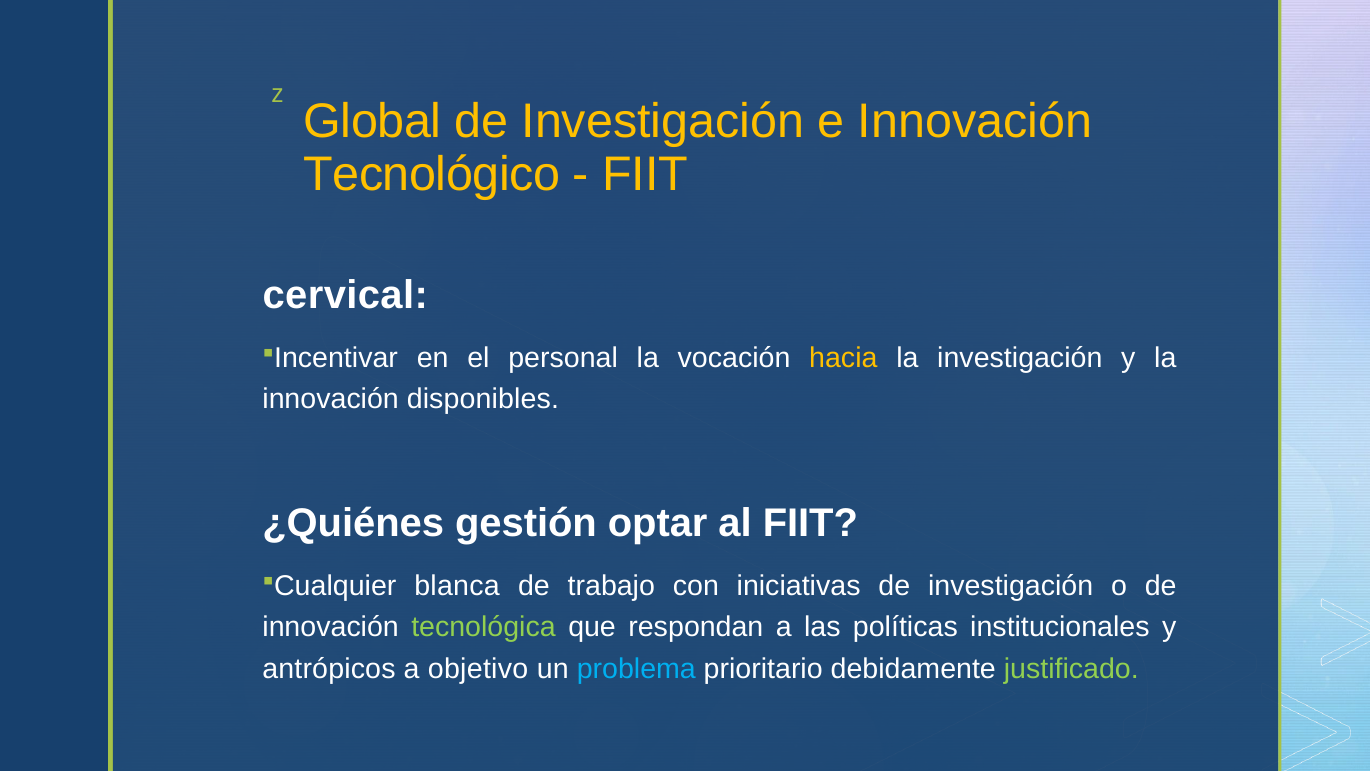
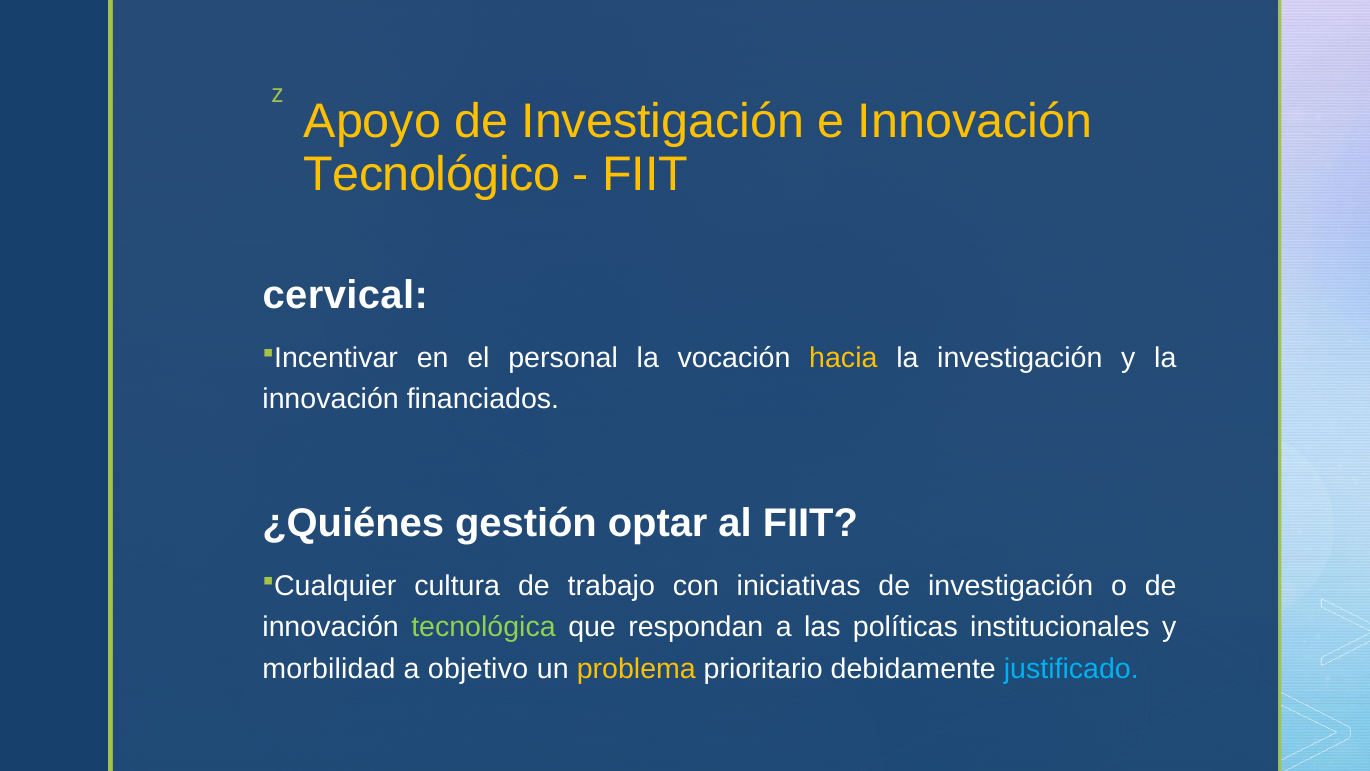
Global: Global -> Apoyo (372, 122)
disponibles: disponibles -> financiados (483, 399)
blanca: blanca -> cultura (457, 586)
antrópicos: antrópicos -> morbilidad (329, 668)
problema colour: light blue -> yellow (636, 668)
justificado colour: light green -> light blue (1071, 668)
